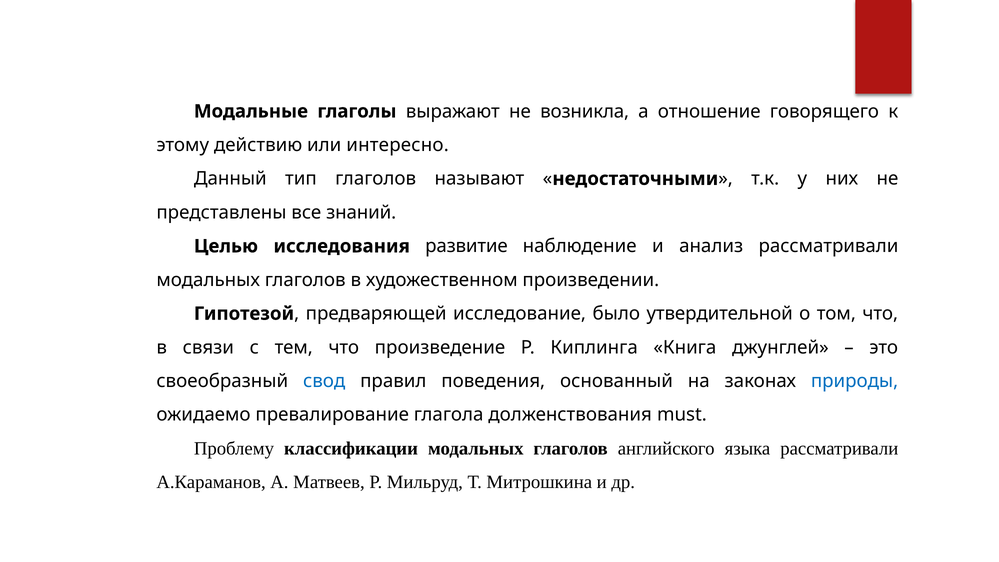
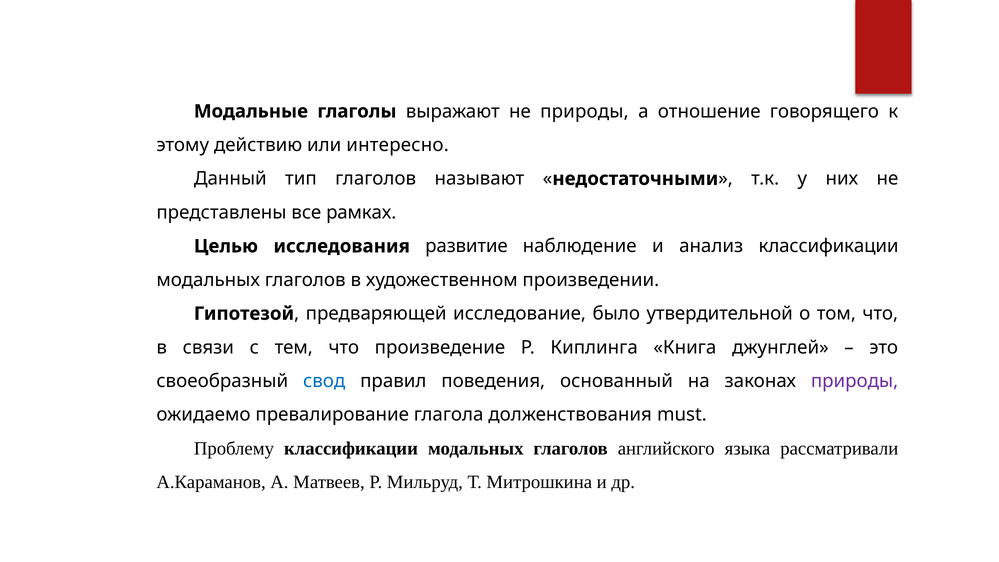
не возникла: возникла -> природы (584, 111)
знаний: знаний -> рамках (361, 212)
анализ рассматривали: рассматривали -> классификации (829, 246)
природы colour: blue -> purple (855, 381)
